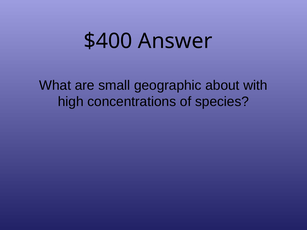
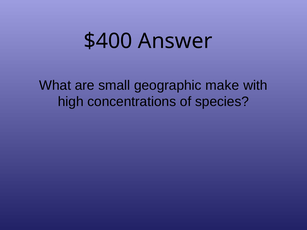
about: about -> make (222, 85)
